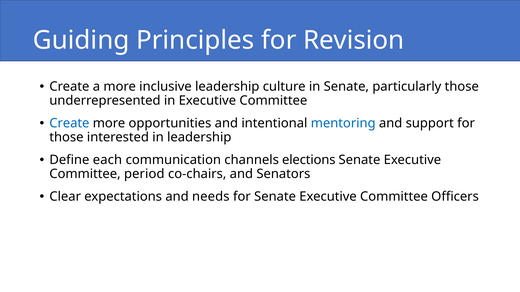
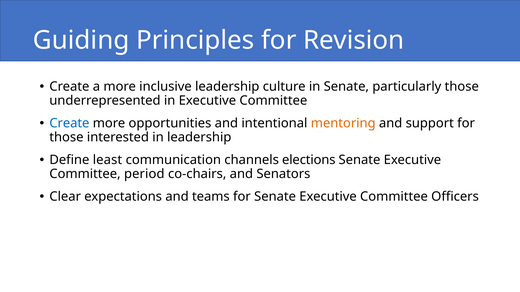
mentoring colour: blue -> orange (343, 124)
each: each -> least (107, 160)
needs: needs -> teams (211, 197)
